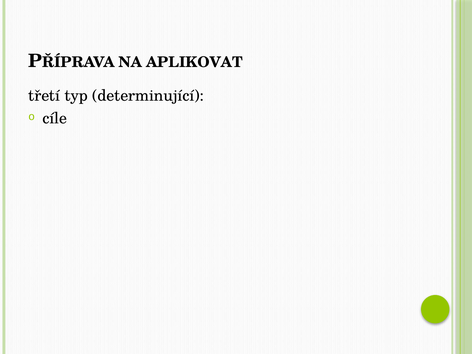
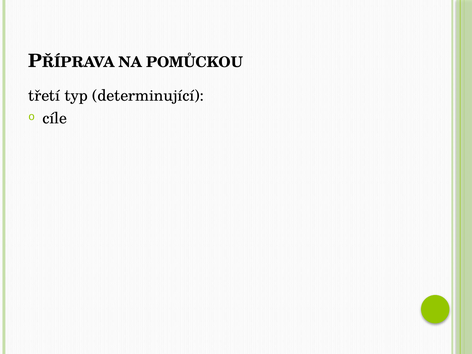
APLIKOVAT: APLIKOVAT -> POMŮCKOU (194, 62)
